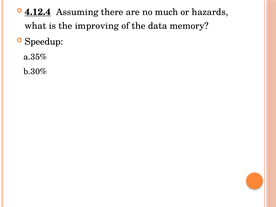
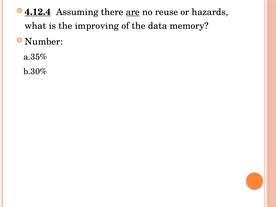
are underline: none -> present (133, 12)
much: much -> reuse (167, 12)
Speedup: Speedup -> Number (44, 42)
